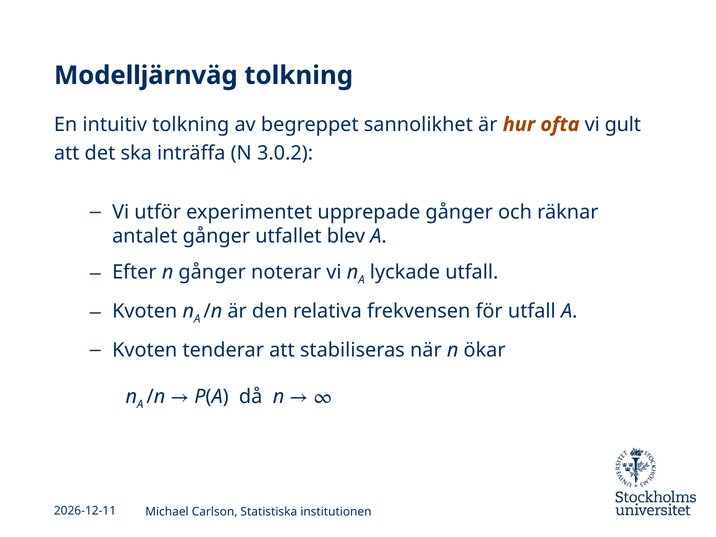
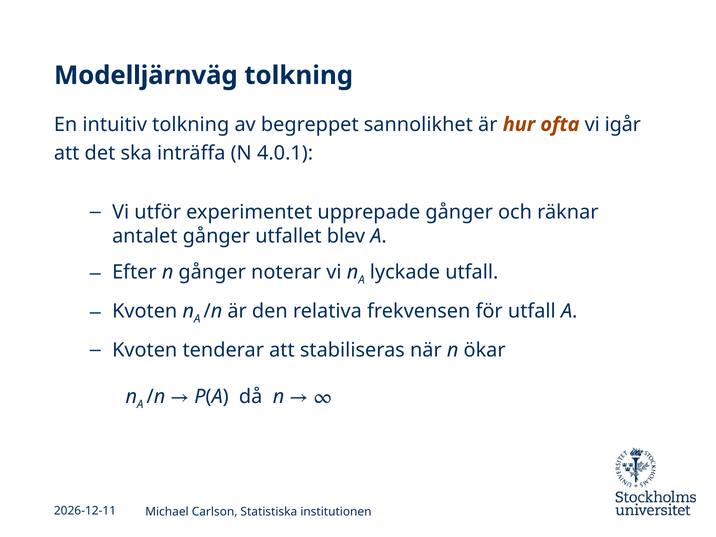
gult: gult -> igår (623, 124)
3.0.2: 3.0.2 -> 4.0.1 (285, 153)
